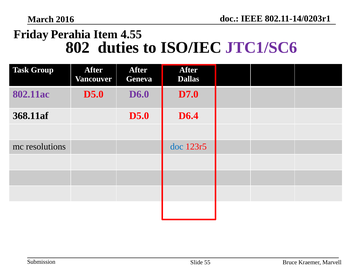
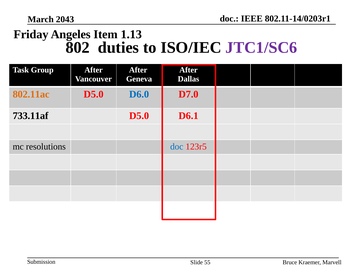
2016: 2016 -> 2043 (65, 19)
Perahia: Perahia -> Angeles (71, 34)
4.55: 4.55 -> 1.13 (131, 34)
802.11ac colour: purple -> orange (31, 94)
D6.0 colour: purple -> blue (139, 94)
368.11af: 368.11af -> 733.11af (31, 115)
D6.4: D6.4 -> D6.1 (188, 115)
